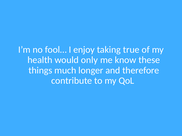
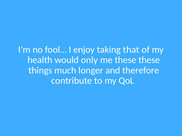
true: true -> that (131, 50)
me know: know -> these (126, 60)
